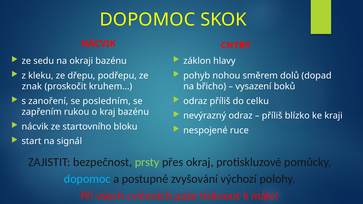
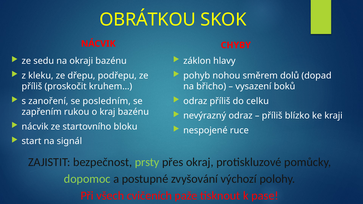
DOPOMOC: DOPOMOC -> OBRÁTKOU (148, 20)
znak: znak -> příliš (32, 86)
dopomoc colour: light blue -> light green (87, 179)
málo: málo -> pase (265, 196)
